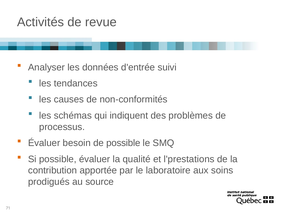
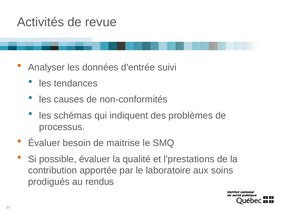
de possible: possible -> maitrise (123, 143)
source: source -> rendus (100, 182)
